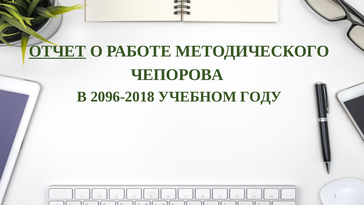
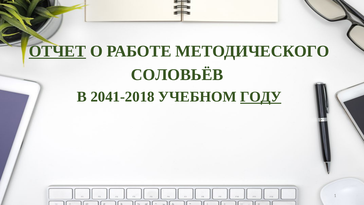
ЧЕПОРОВА: ЧЕПОРОВА -> СОЛОВЬЁВ (177, 75)
2096-2018: 2096-2018 -> 2041-2018 (123, 97)
ГОДУ underline: none -> present (261, 97)
